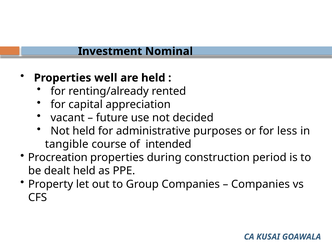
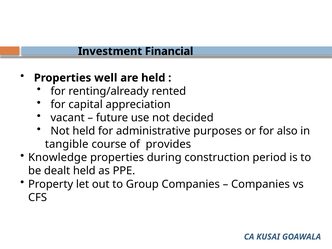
Nominal: Nominal -> Financial (169, 51)
less: less -> also (287, 131)
intended: intended -> provides (168, 144)
Procreation: Procreation -> Knowledge (58, 158)
